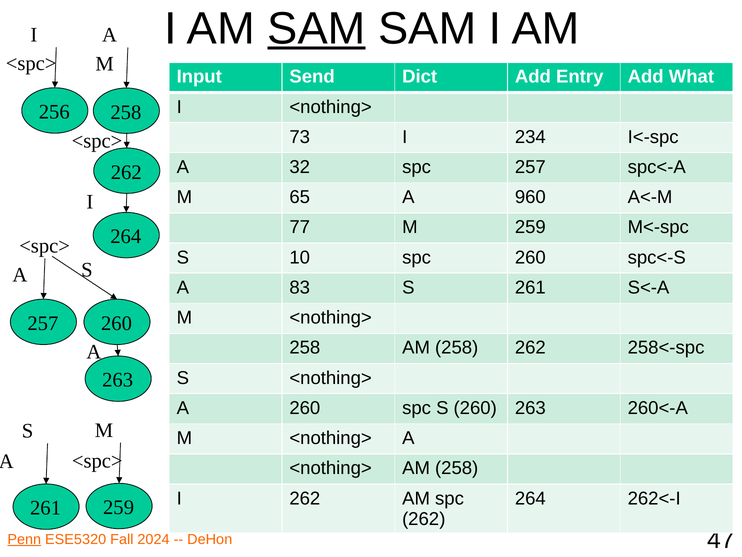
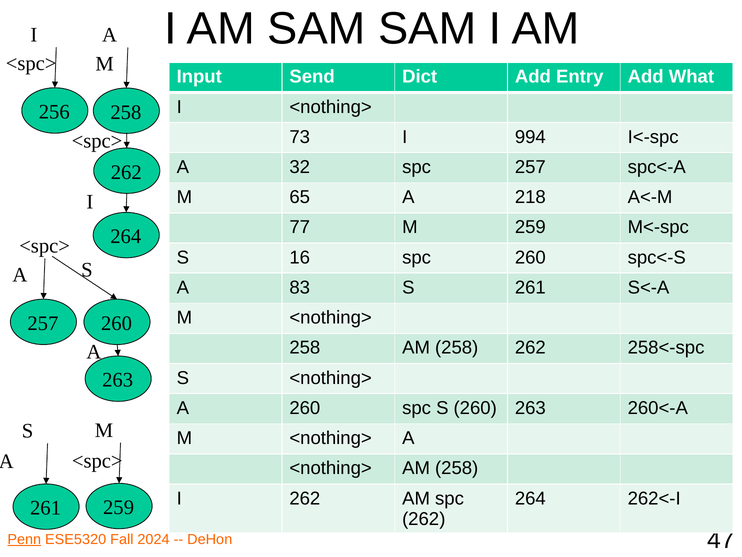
SAM underline: present -> none (316, 29)
234: 234 -> 994 (530, 137)
960: 960 -> 218 (530, 197)
10: 10 -> 16 (300, 257)
